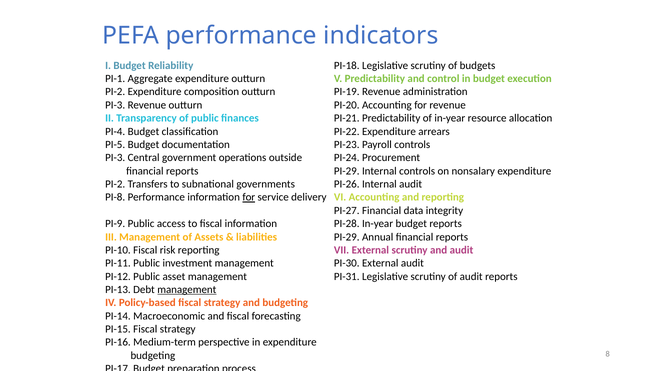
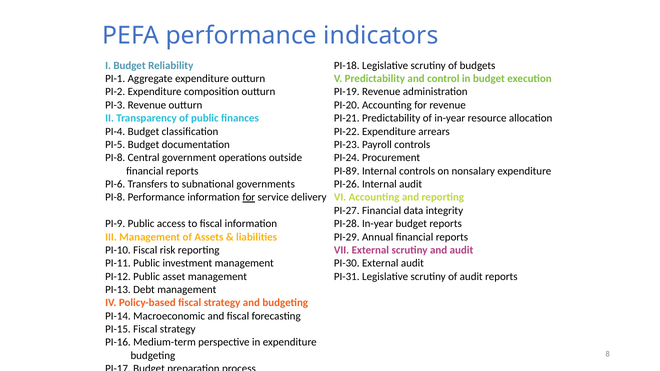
PI-3: PI-3 -> PI-8 (115, 158)
PI-29: PI-29 -> PI-89 (347, 171)
PI-2: PI-2 -> PI-6 (115, 184)
management underline: present -> none (187, 290)
